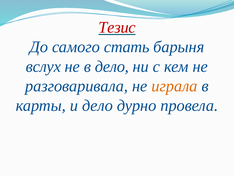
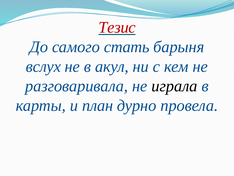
в дело: дело -> акул (112, 66)
играла colour: orange -> black (174, 86)
и дело: дело -> план (98, 105)
